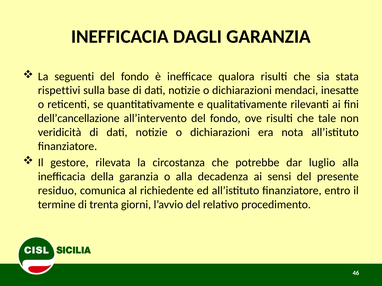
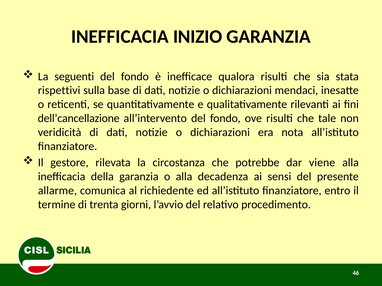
DAGLI: DAGLI -> INIZIO (198, 37)
luglio: luglio -> viene (322, 163)
residuo: residuo -> allarme (57, 191)
